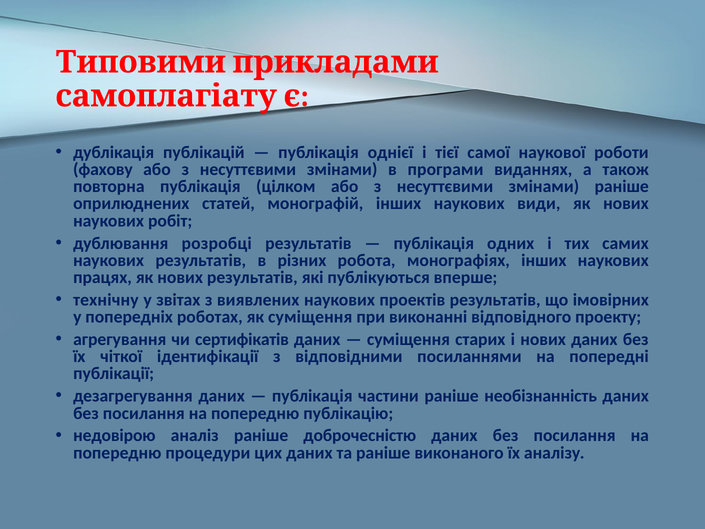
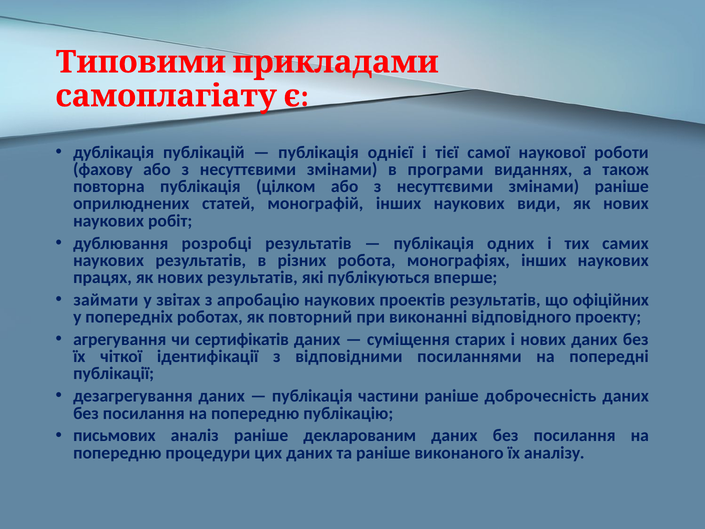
технічну: технічну -> займати (106, 300)
виявлених: виявлених -> апробацію (258, 300)
імовірних: імовірних -> офіційних (611, 300)
як суміщення: суміщення -> повторний (310, 317)
необізнанність: необізнанність -> доброчесність (541, 396)
недовірою: недовірою -> письмових (114, 435)
доброчесністю: доброчесністю -> декларованим (360, 435)
